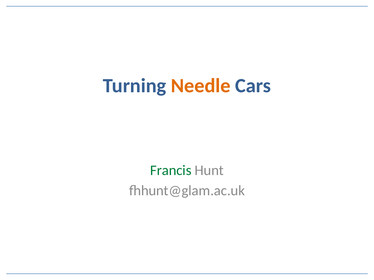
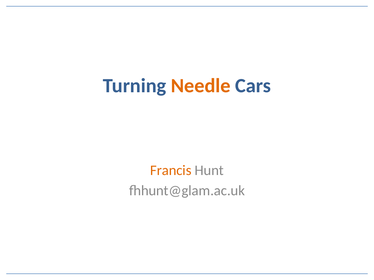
Francis colour: green -> orange (171, 171)
